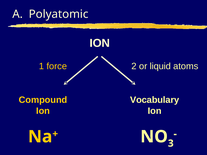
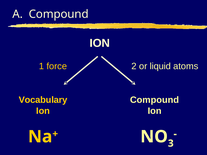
A Polyatomic: Polyatomic -> Compound (59, 14)
Compound: Compound -> Vocabulary (43, 100)
Vocabulary: Vocabulary -> Compound (155, 100)
